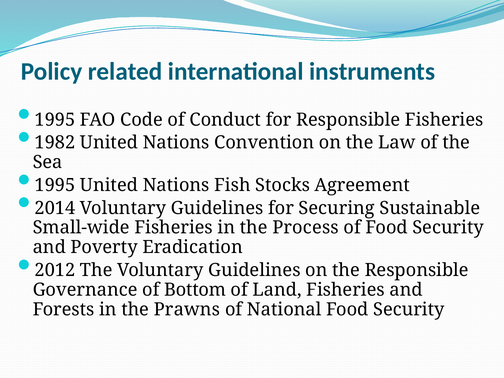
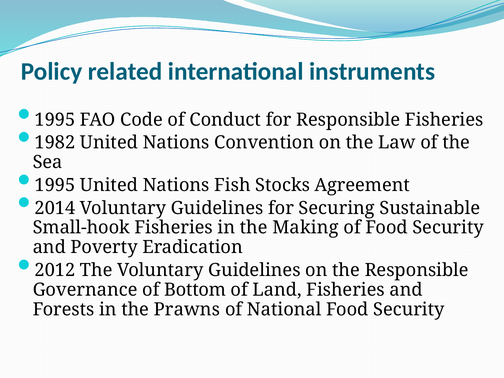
Small-wide: Small-wide -> Small-hook (81, 228)
Process: Process -> Making (305, 228)
